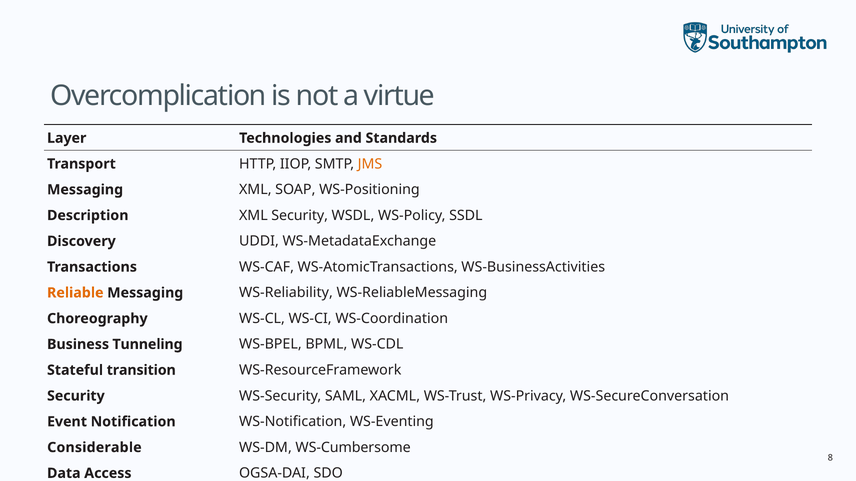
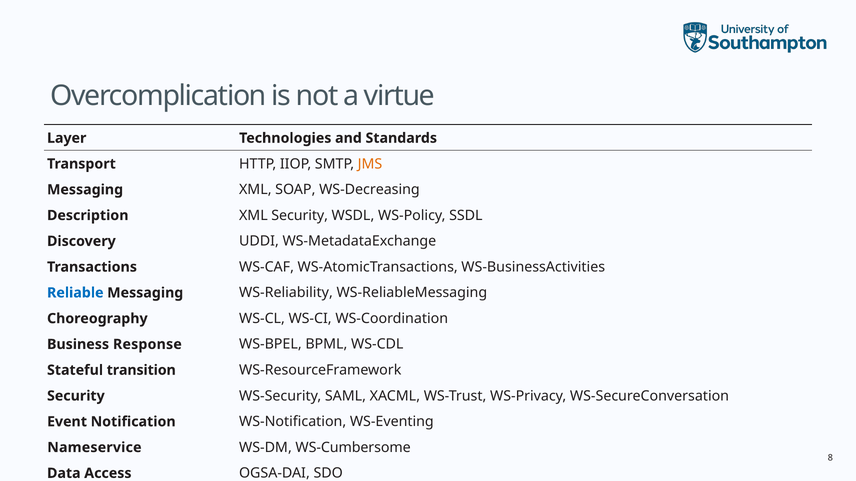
WS-Positioning: WS-Positioning -> WS-Decreasing (369, 190)
Reliable colour: orange -> blue (75, 293)
Tunneling: Tunneling -> Response (147, 345)
Considerable: Considerable -> Nameservice (94, 448)
